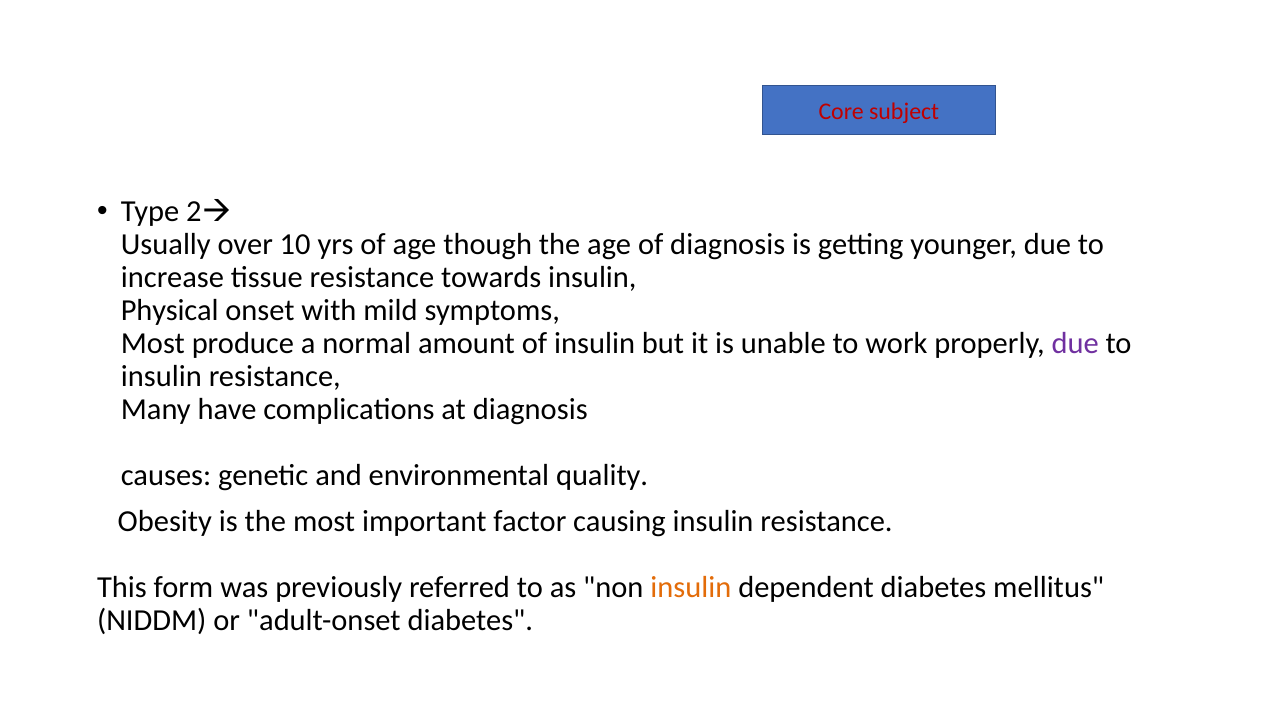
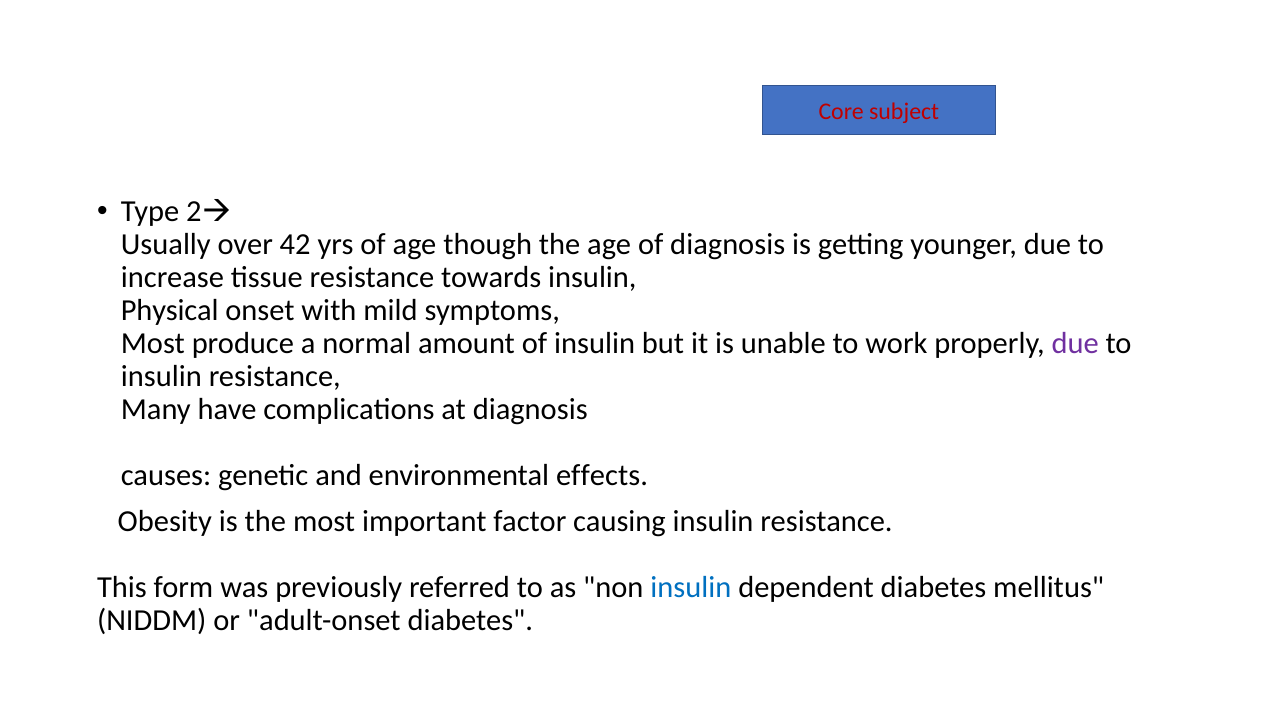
10: 10 -> 42 (295, 245)
quality: quality -> effects (602, 475)
insulin colour: orange -> blue (691, 587)
